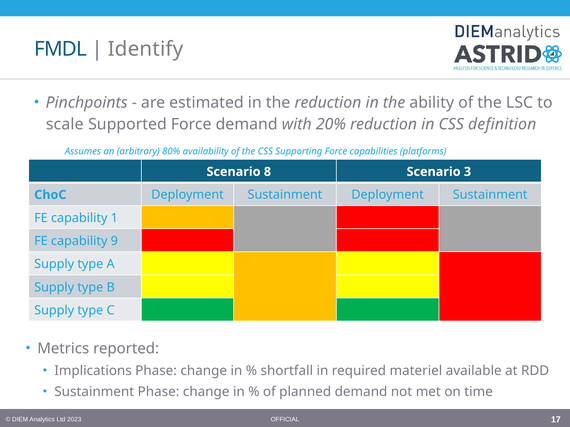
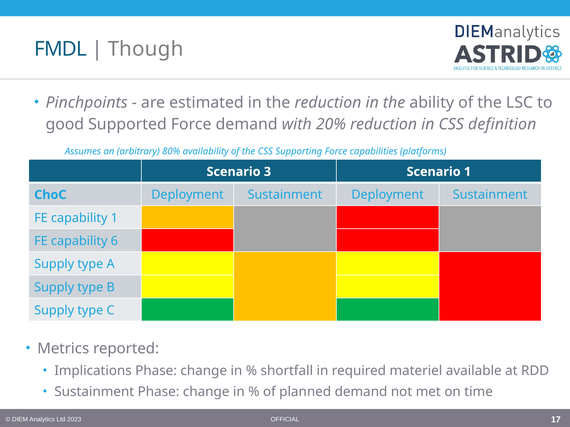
Identify: Identify -> Though (146, 49)
scale: scale -> good (65, 124)
8: 8 -> 3 (267, 172)
Scenario 3: 3 -> 1 (468, 172)
9: 9 -> 6 (114, 241)
